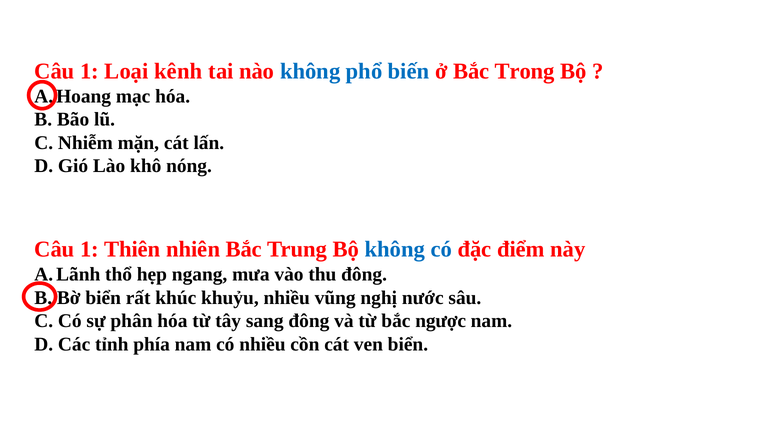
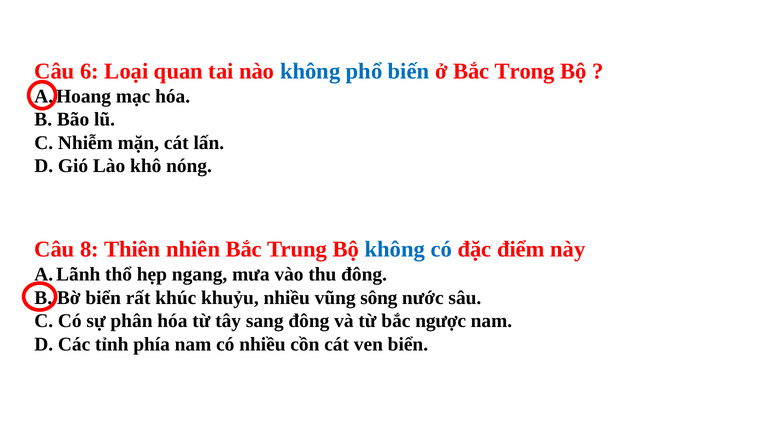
1: 1 -> 6 (90, 71)
kênh: kênh -> quan (178, 71)
1: 1 -> 8 (90, 249)
nghị: nghị -> sông (379, 298)
